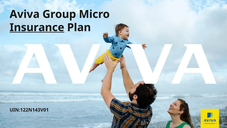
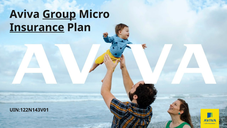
Group underline: none -> present (59, 14)
